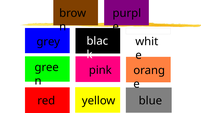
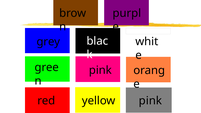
blue: blue -> pink (150, 101)
